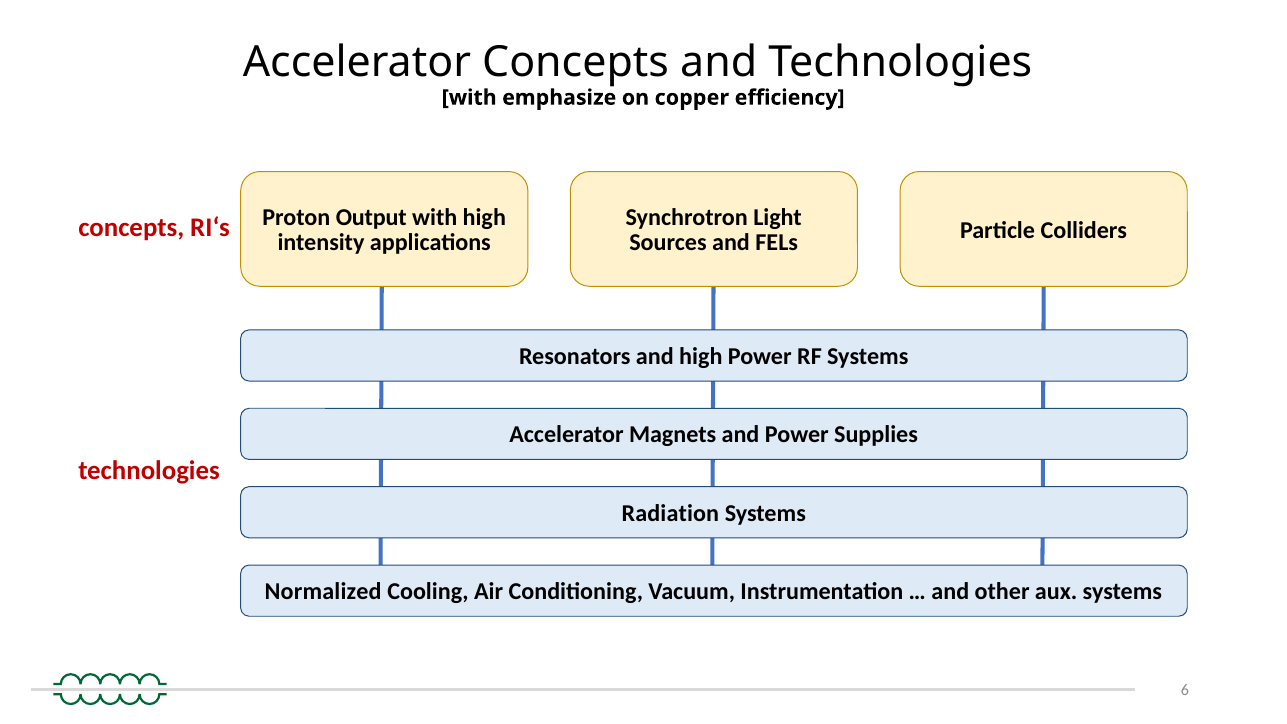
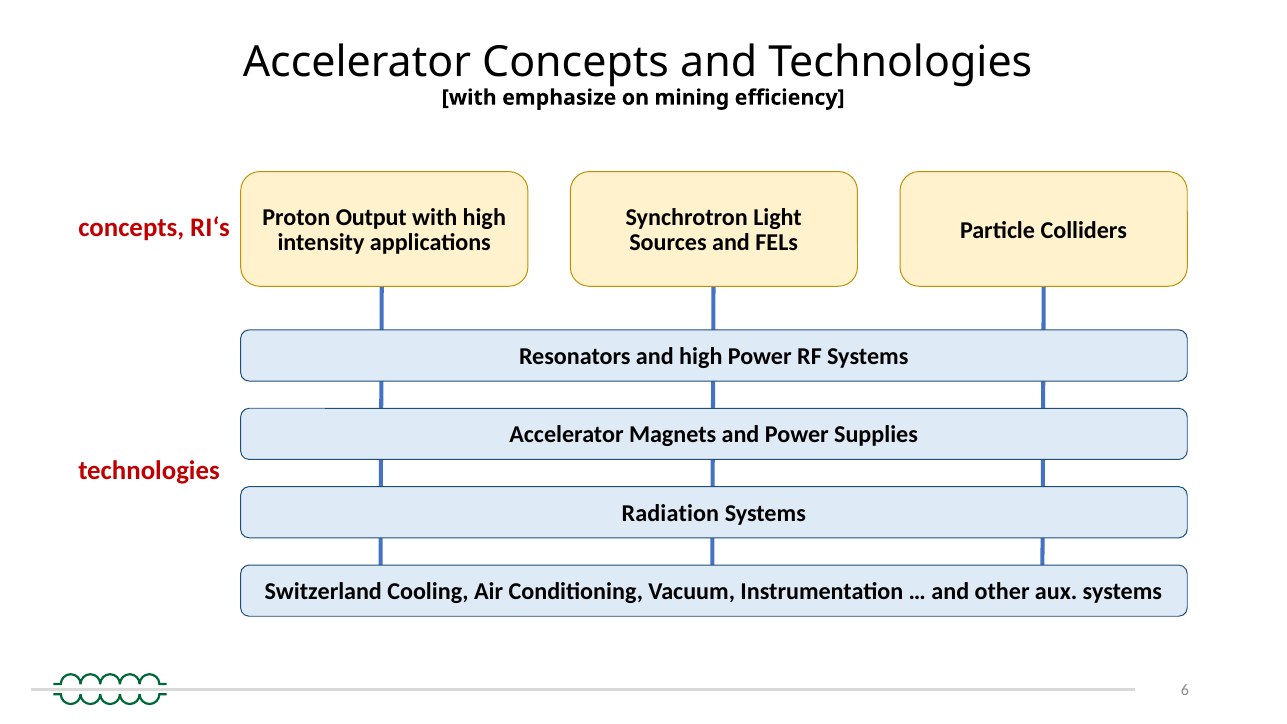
copper: copper -> mining (692, 98)
Normalized: Normalized -> Switzerland (323, 592)
